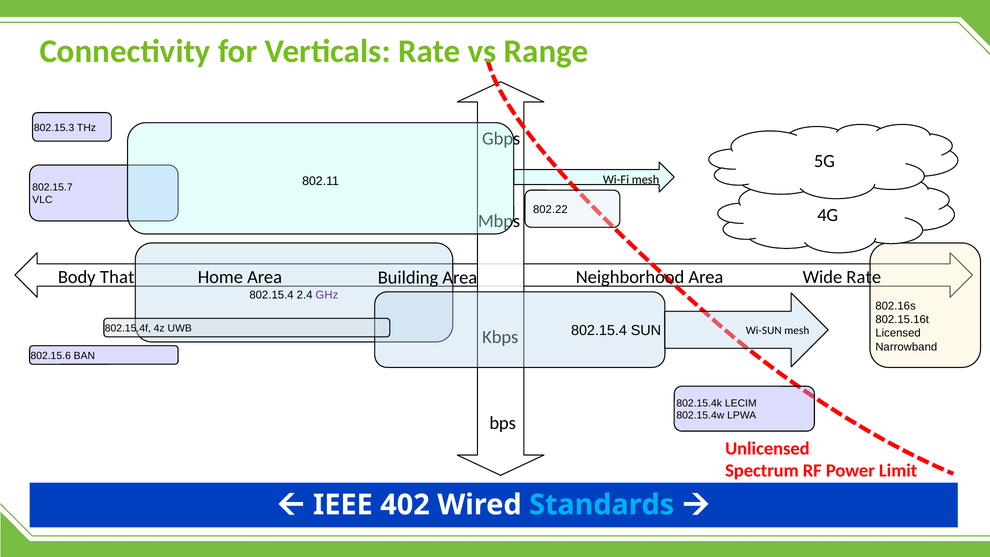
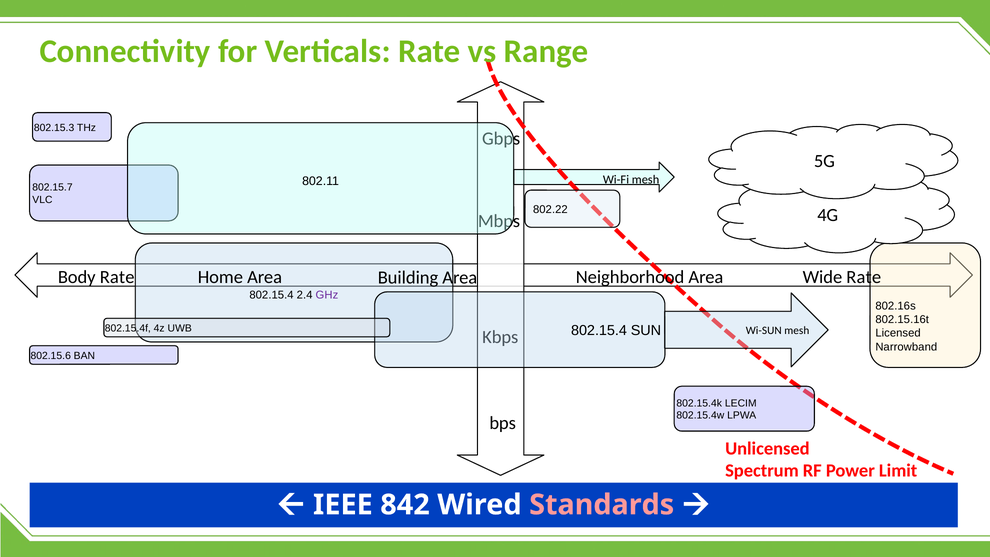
Body That: That -> Rate (117, 277)
402: 402 -> 842 (405, 505)
Standards colour: light blue -> pink (602, 505)
